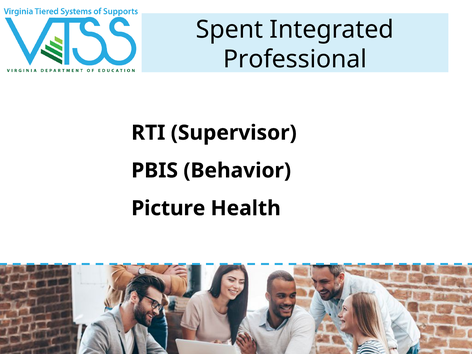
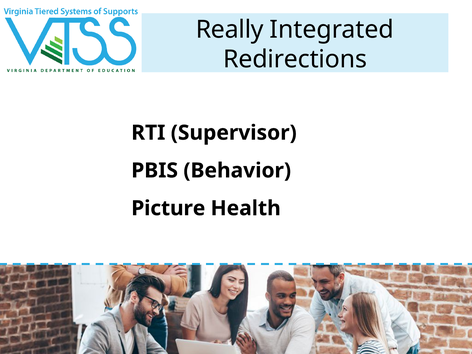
Spent: Spent -> Really (230, 30)
Professional: Professional -> Redirections (295, 59)
